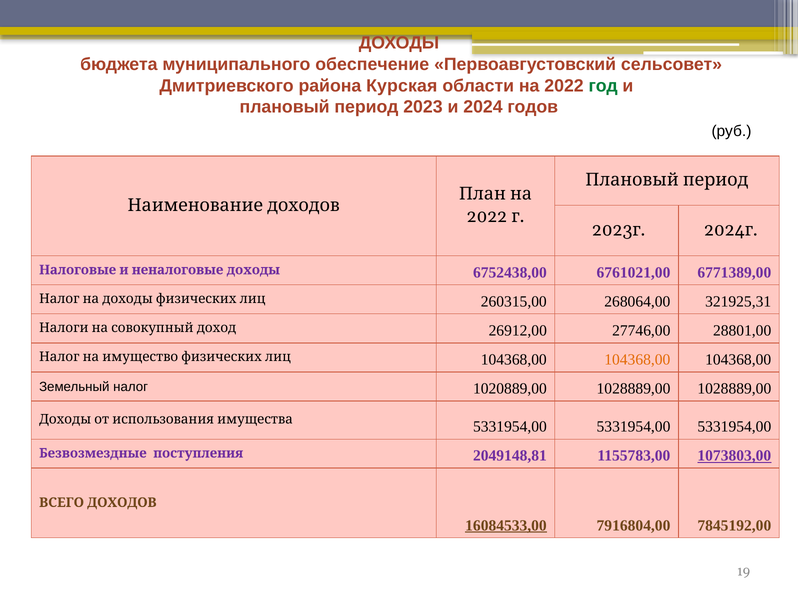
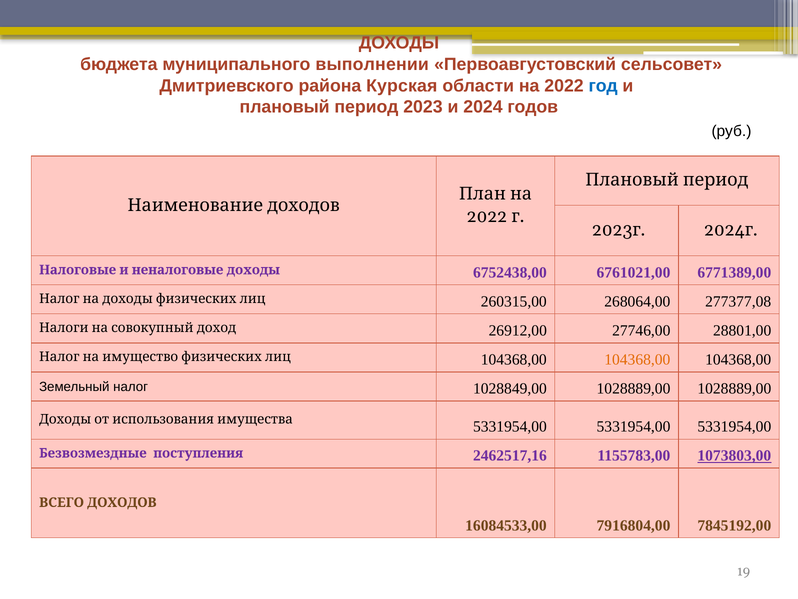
обеспечение: обеспечение -> выполнении (372, 64)
год colour: green -> blue (603, 86)
321925,31: 321925,31 -> 277377,08 (738, 301)
1020889,00: 1020889,00 -> 1028849,00 (510, 388)
2049148,81: 2049148,81 -> 2462517,16 (510, 455)
16084533,00 underline: present -> none (506, 525)
